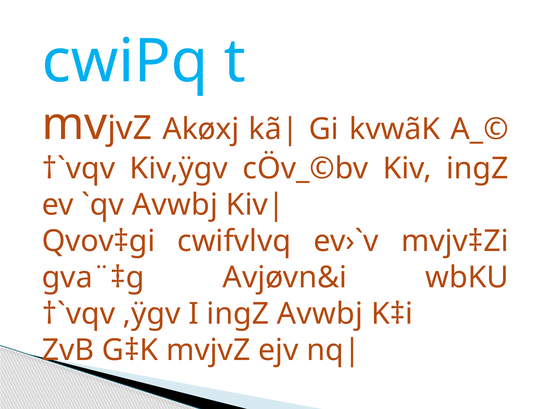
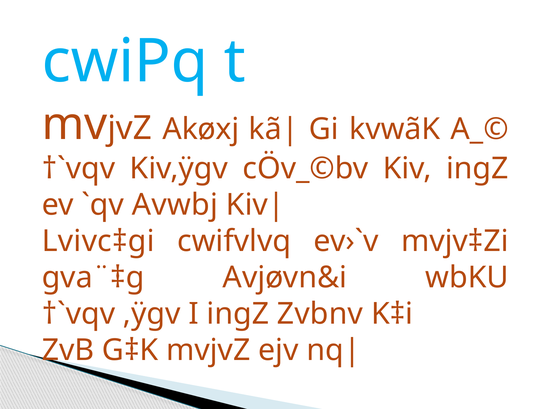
Qvov‡gi: Qvov‡gi -> Lvivc‡gi (98, 241)
ingZ Avwbj: Avwbj -> Zvbnv (320, 314)
